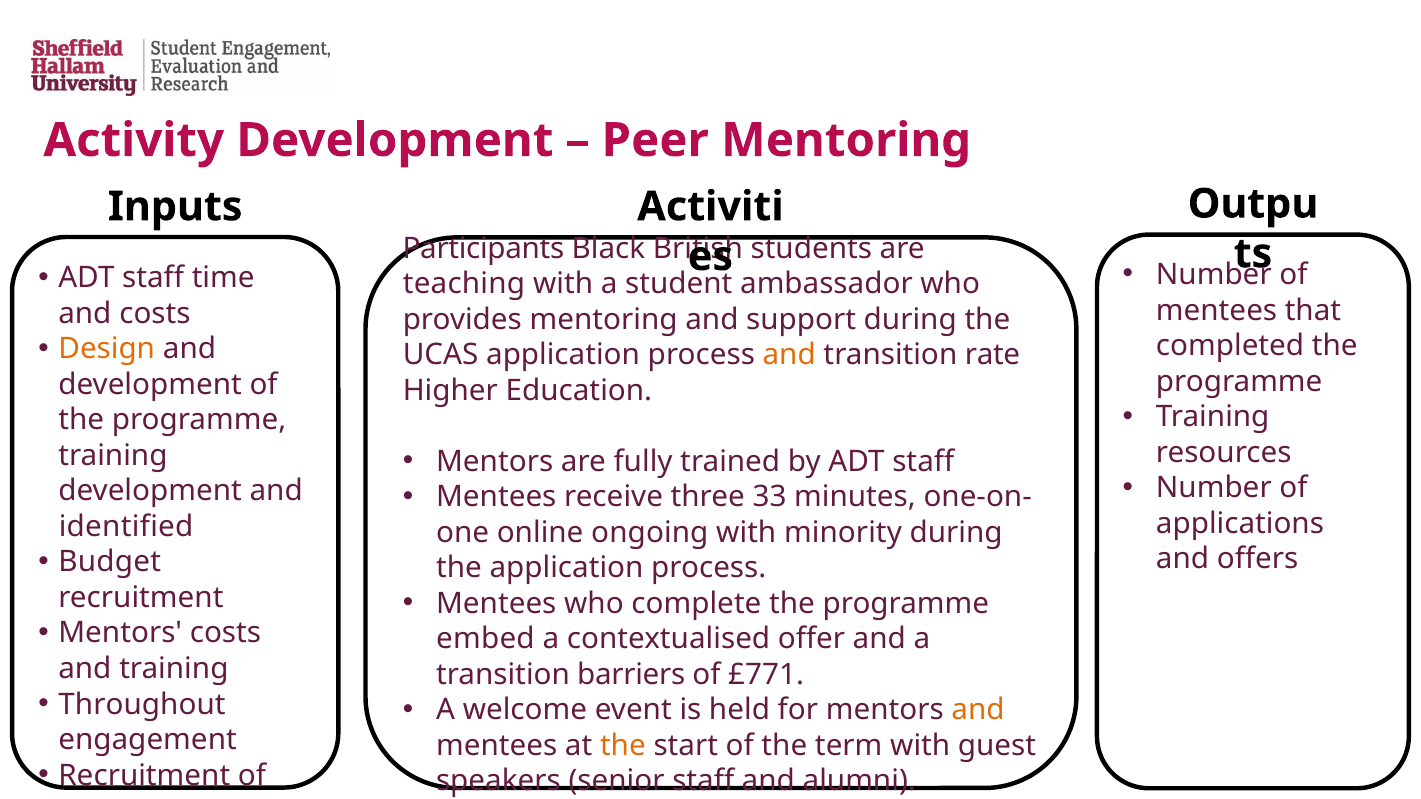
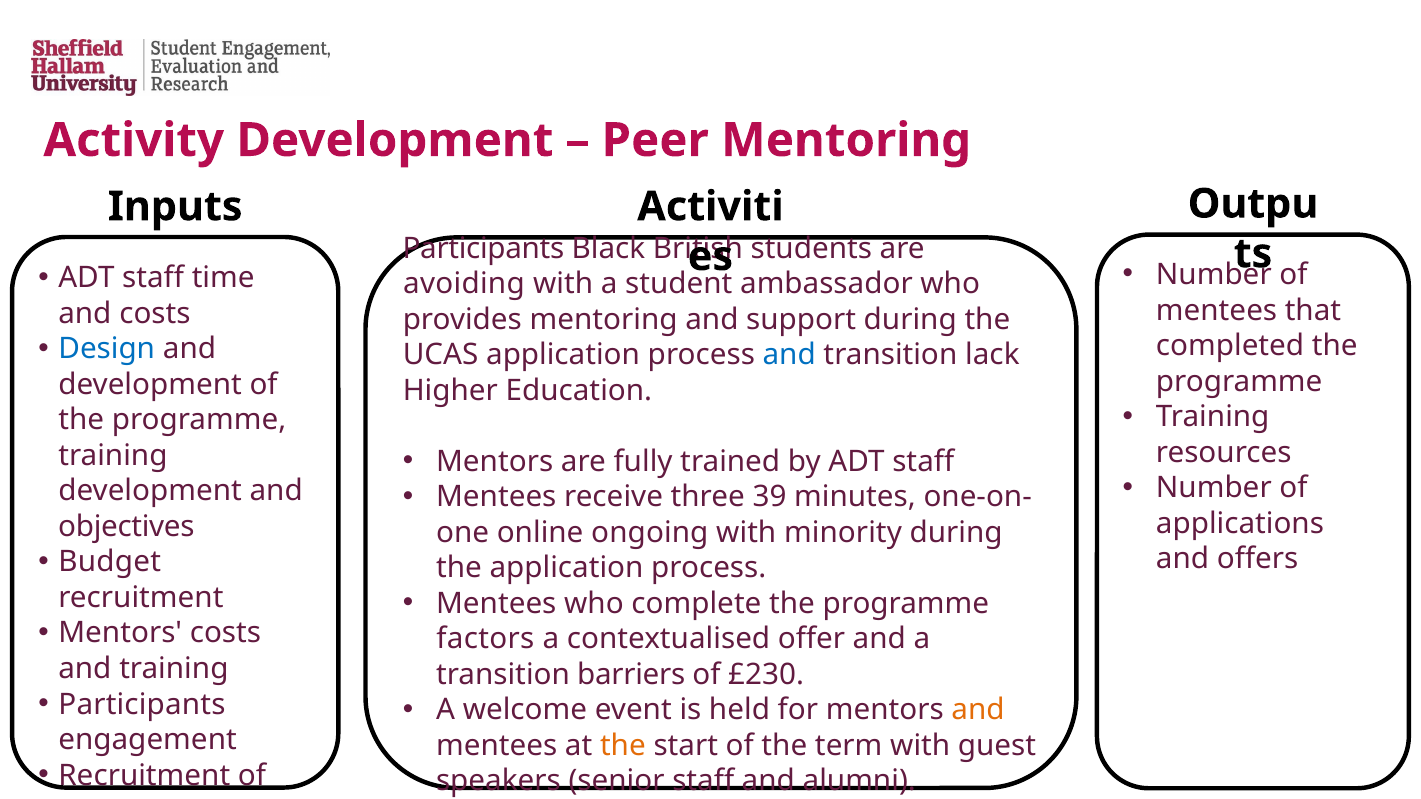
teaching: teaching -> avoiding (464, 284)
Design colour: orange -> blue (107, 349)
and colour: orange -> blue (789, 355)
rate: rate -> lack (992, 355)
33: 33 -> 39 (769, 497)
identified: identified -> objectives (126, 527)
embed: embed -> factors (485, 639)
£771: £771 -> £230 (766, 675)
Throughout: Throughout -> Participants (142, 705)
